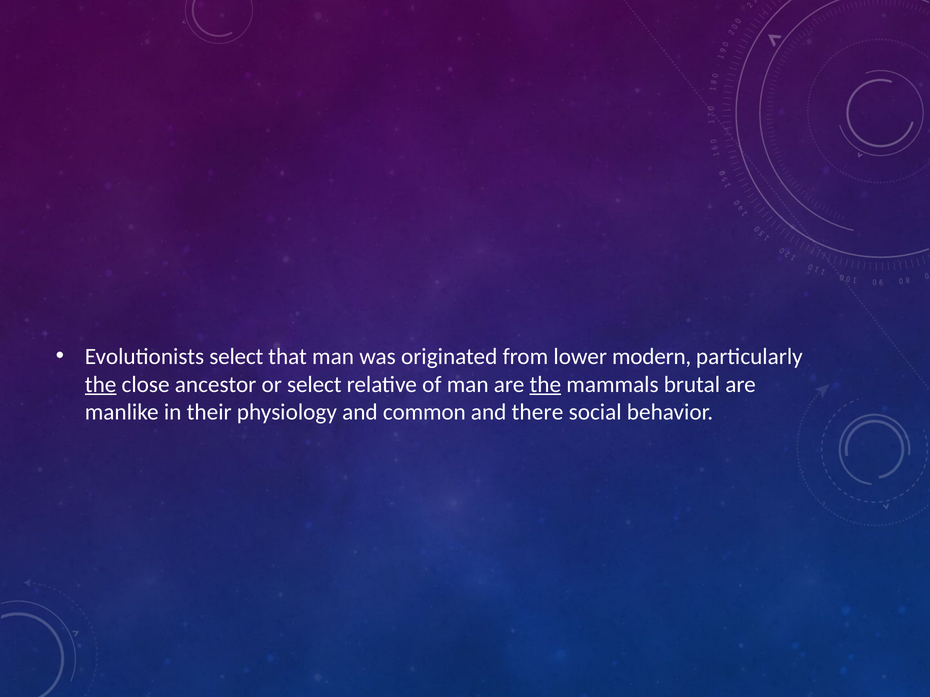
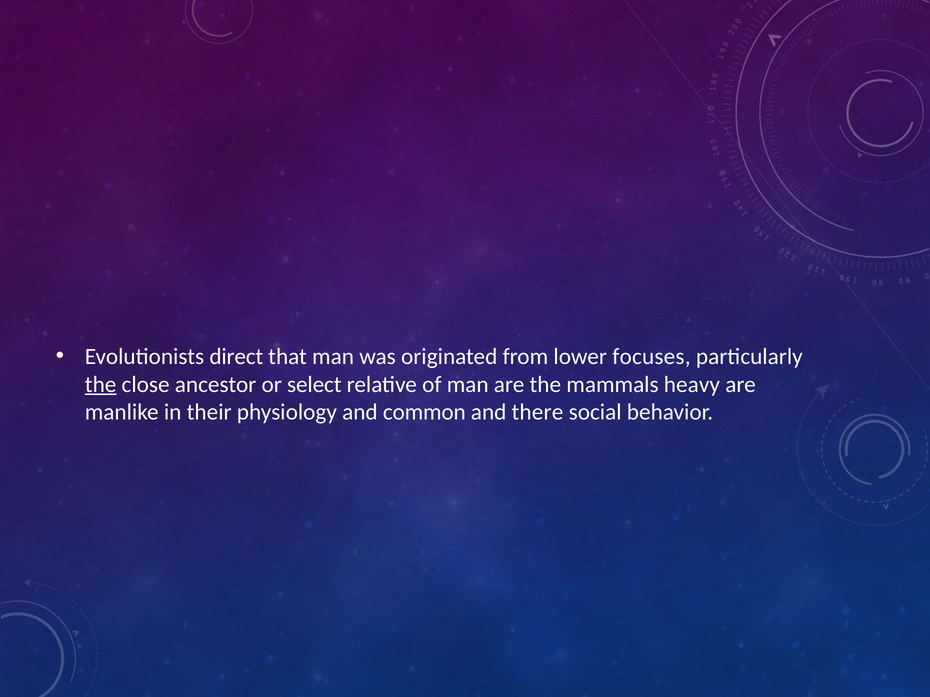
Evolutionists select: select -> direct (236, 357)
modern: modern -> focuses (651, 357)
the underline: present -> none (545, 385)
brutal: brutal -> heavy (692, 385)
